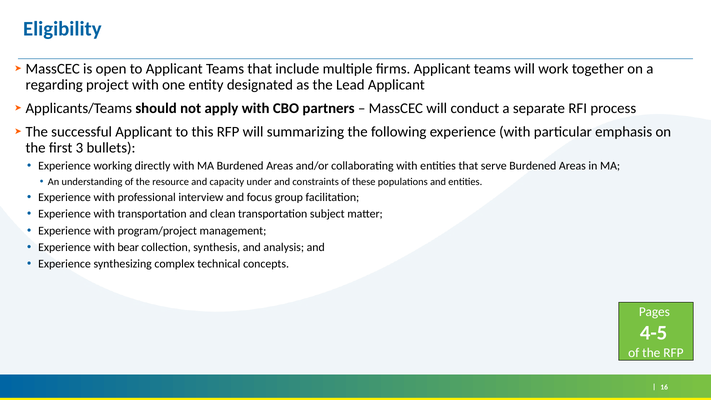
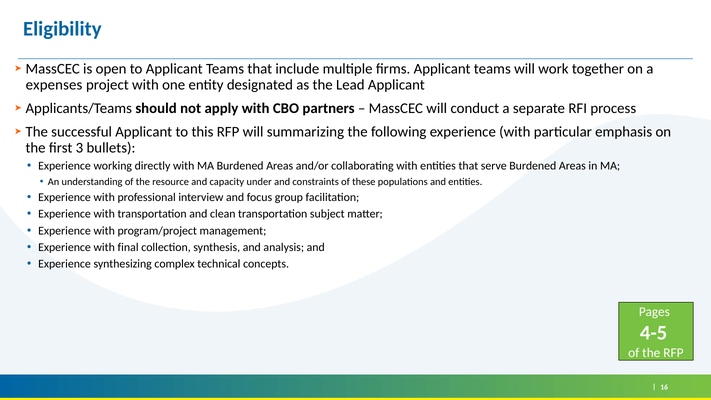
regarding: regarding -> expenses (54, 85)
bear: bear -> final (128, 247)
